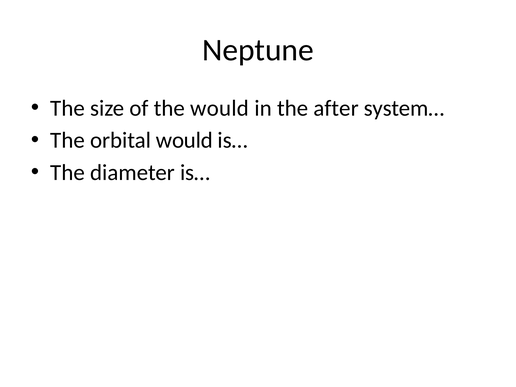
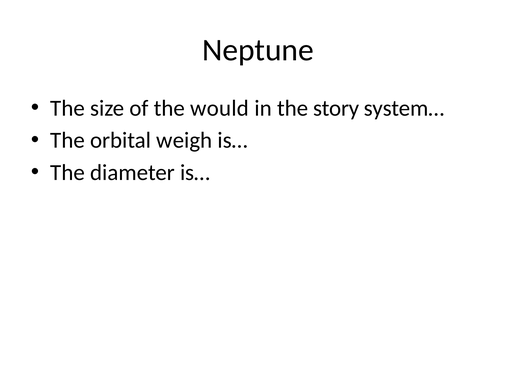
after: after -> story (336, 108)
orbital would: would -> weigh (184, 140)
